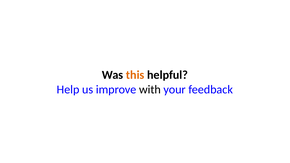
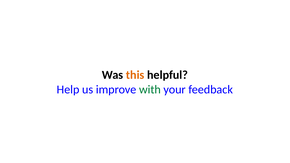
with colour: black -> green (150, 90)
